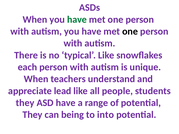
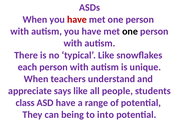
have colour: green -> red (77, 19)
lead: lead -> says (63, 91)
they: they -> class (25, 103)
